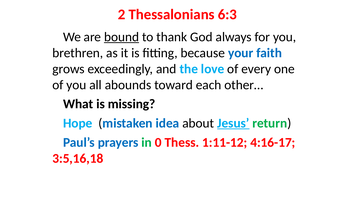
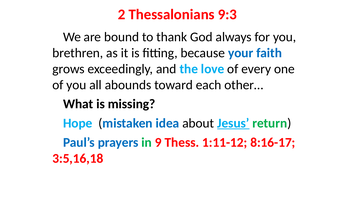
6:3: 6:3 -> 9:3 (227, 14)
bound underline: present -> none (122, 37)
0: 0 -> 9 (158, 142)
4:16-17: 4:16-17 -> 8:16-17 (273, 142)
